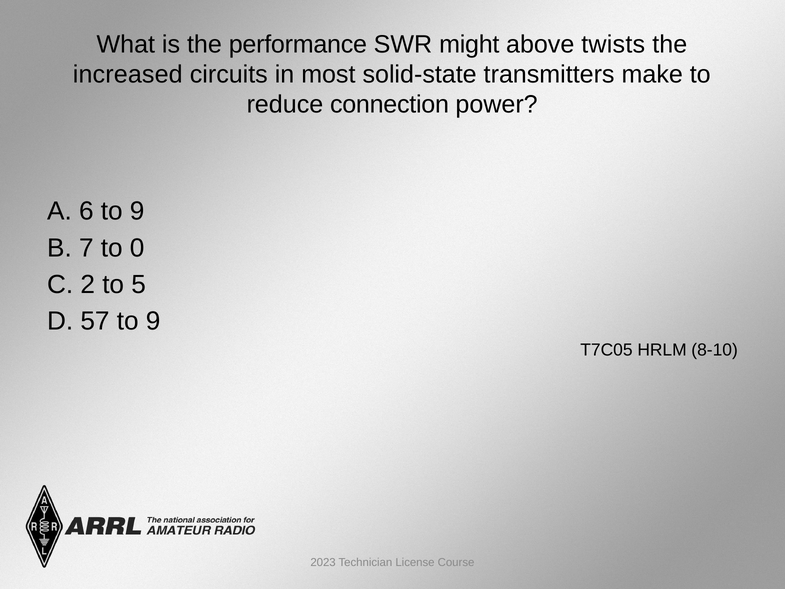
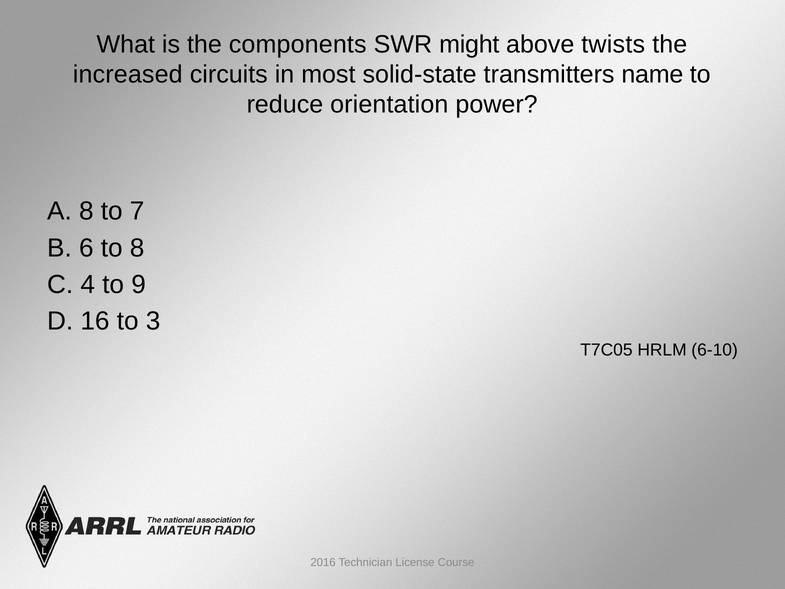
performance: performance -> components (298, 44)
make: make -> name (652, 74)
connection: connection -> orientation (389, 104)
A 6: 6 -> 8 (86, 211)
9: 9 -> 7 (137, 211)
7: 7 -> 6 (86, 248)
to 0: 0 -> 8 (137, 248)
2: 2 -> 4 (88, 284)
5: 5 -> 9 (139, 284)
57: 57 -> 16 (95, 321)
9: 9 -> 3 (153, 321)
8-10: 8-10 -> 6-10 (715, 350)
2023: 2023 -> 2016 (323, 562)
